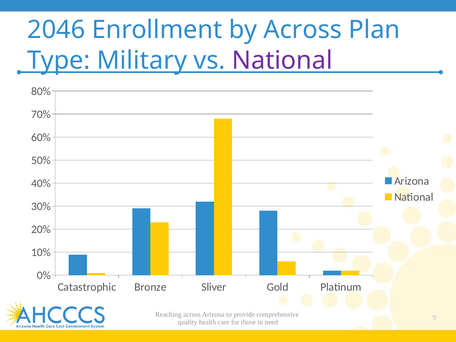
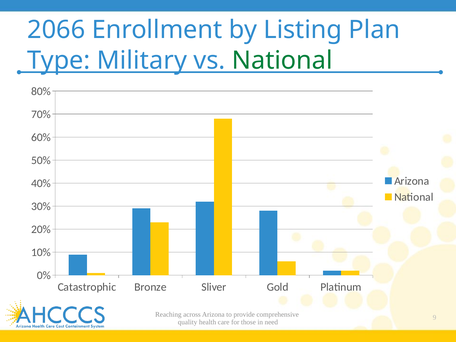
2046: 2046 -> 2066 (56, 30)
by Across: Across -> Listing (303, 30)
National colour: purple -> green (282, 60)
